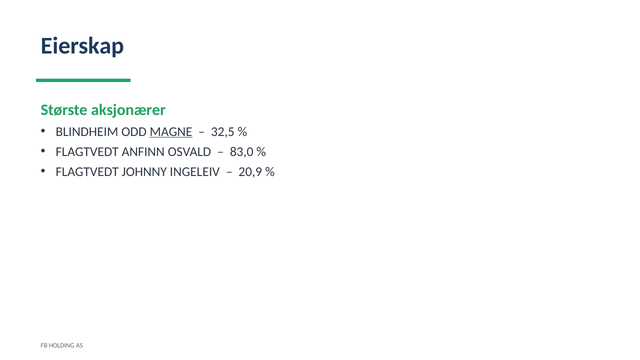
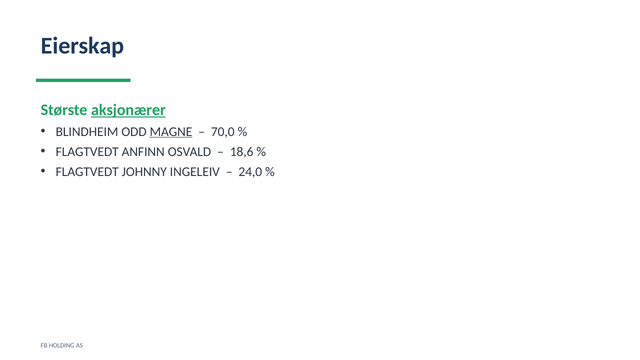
aksjonærer underline: none -> present (128, 110)
32,5: 32,5 -> 70,0 (223, 132)
83,0: 83,0 -> 18,6 (242, 152)
20,9: 20,9 -> 24,0 (250, 172)
